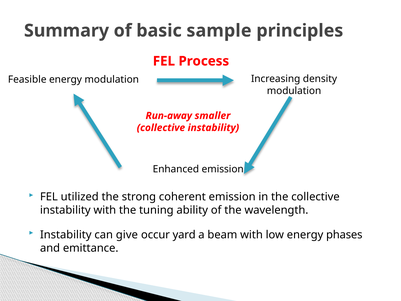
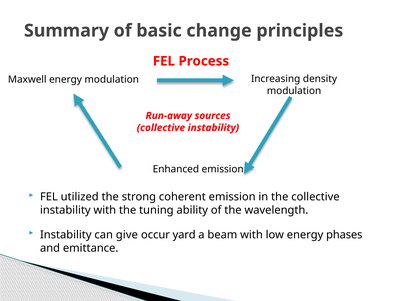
sample: sample -> change (219, 31)
Feasible: Feasible -> Maxwell (27, 80)
smaller: smaller -> sources (213, 116)
